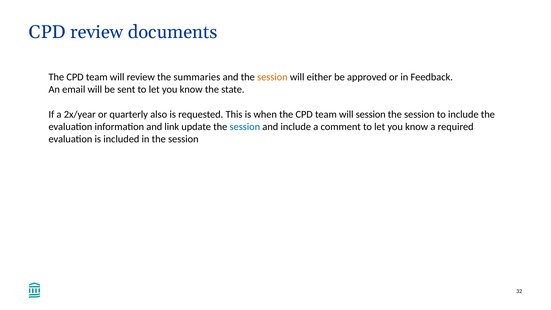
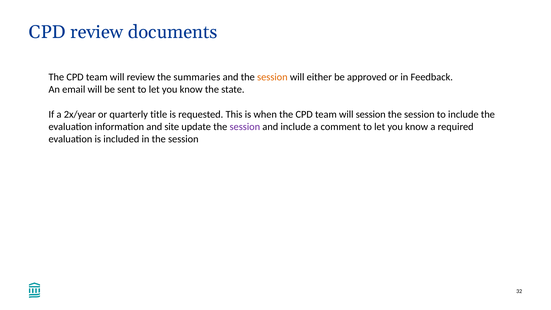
also: also -> title (159, 114)
link: link -> site (172, 127)
session colour: blue -> purple (245, 127)
